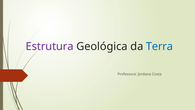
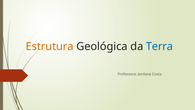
Estrutura colour: purple -> orange (50, 46)
